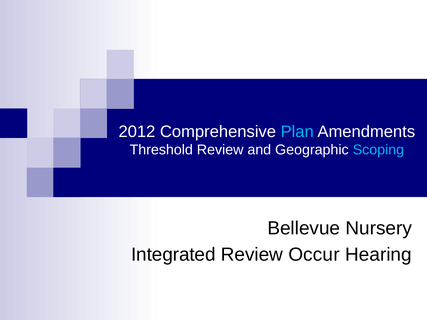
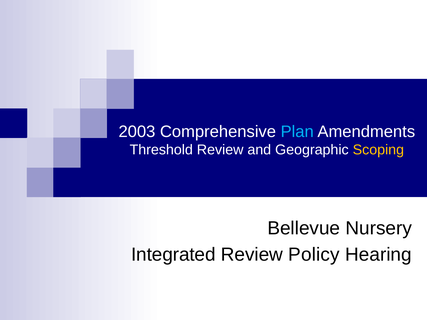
2012: 2012 -> 2003 (137, 132)
Scoping colour: light blue -> yellow (378, 150)
Occur: Occur -> Policy (314, 255)
